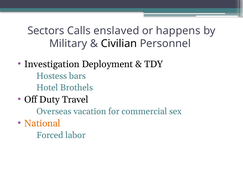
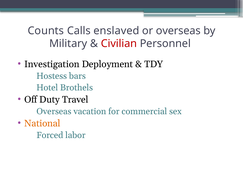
Sectors: Sectors -> Counts (46, 31)
or happens: happens -> overseas (178, 31)
Civilian colour: black -> red (119, 44)
